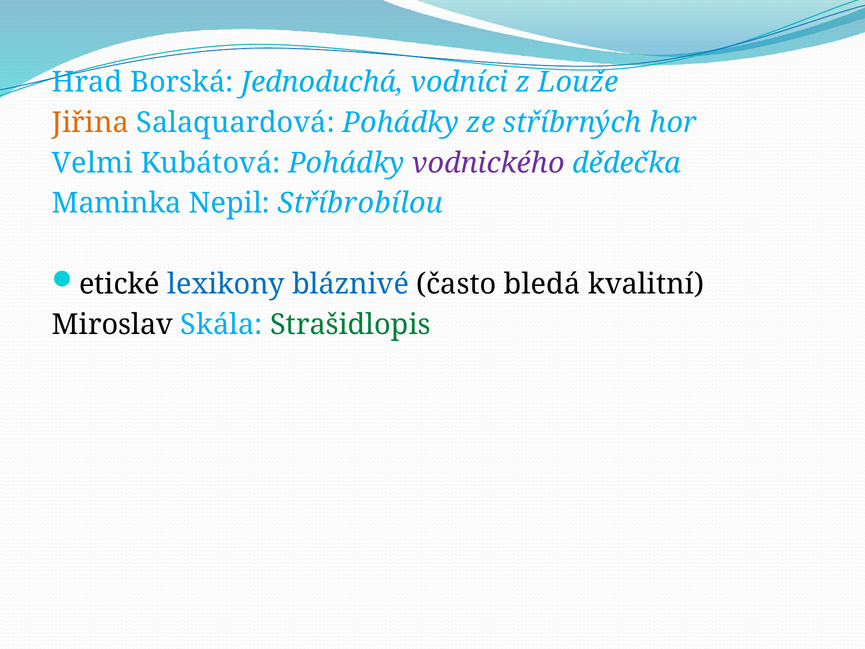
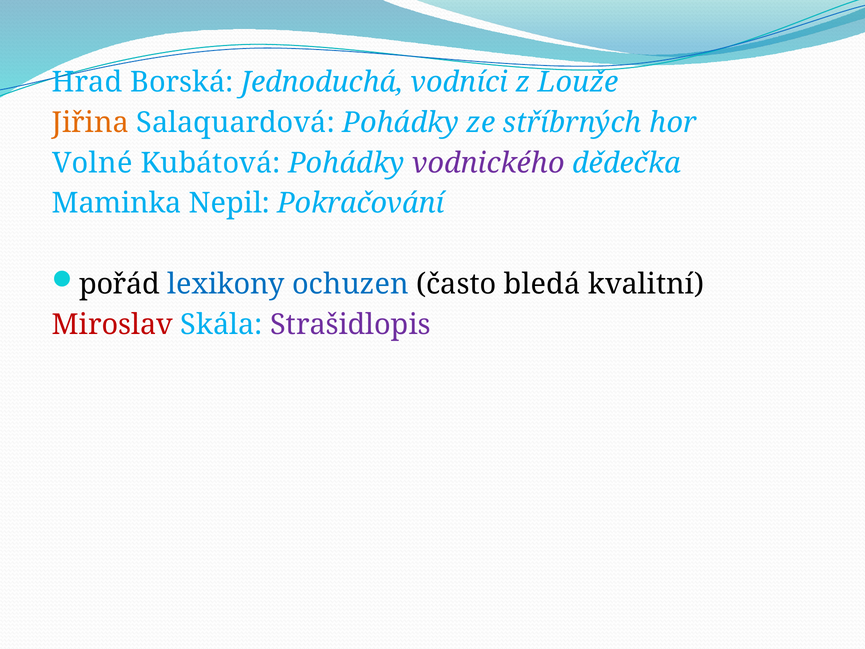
Velmi: Velmi -> Volné (92, 163)
Stříbrobílou: Stříbrobílou -> Pokračování (361, 203)
etické: etické -> pořád (120, 284)
bláznivé: bláznivé -> ochuzen (351, 284)
Miroslav colour: black -> red (112, 324)
Strašidlopis colour: green -> purple (351, 324)
